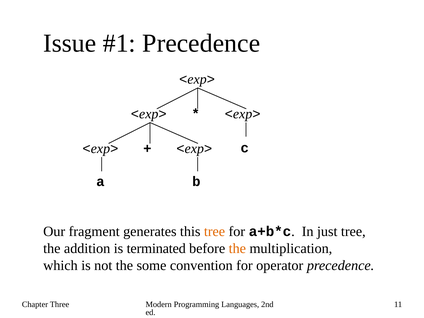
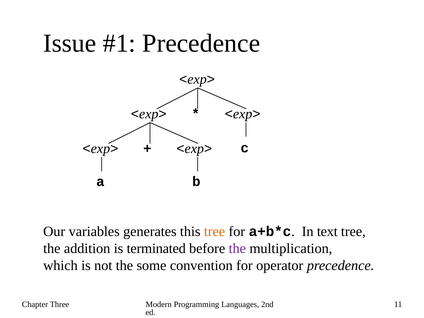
fragment: fragment -> variables (94, 232)
just: just -> text (327, 232)
the colour: orange -> purple (237, 249)
